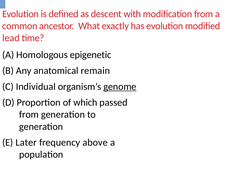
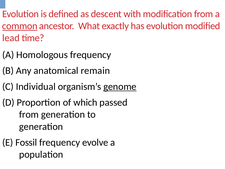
common underline: none -> present (20, 26)
Homologous epigenetic: epigenetic -> frequency (91, 55)
Later: Later -> Fossil (26, 142)
above: above -> evolve (95, 142)
